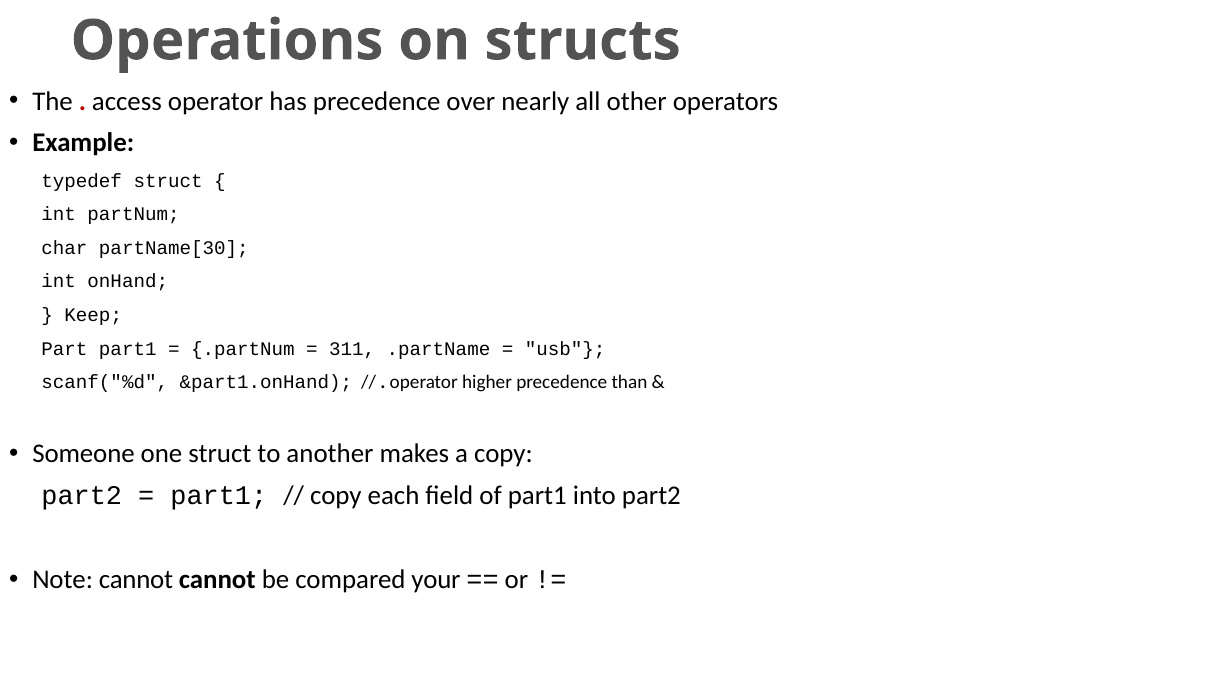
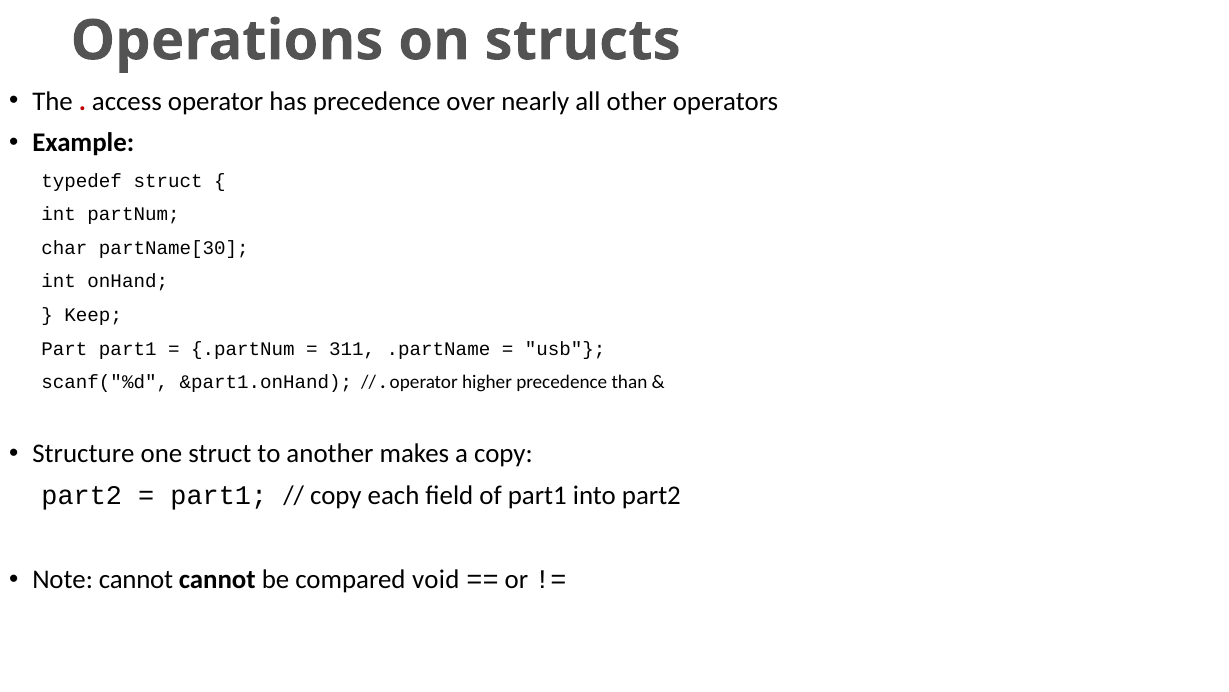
Someone: Someone -> Structure (83, 453)
your: your -> void (436, 579)
